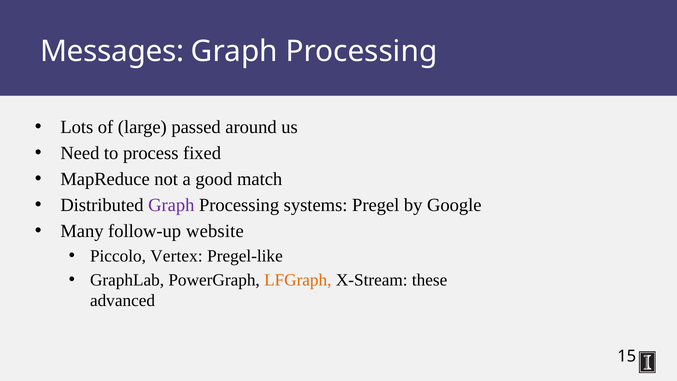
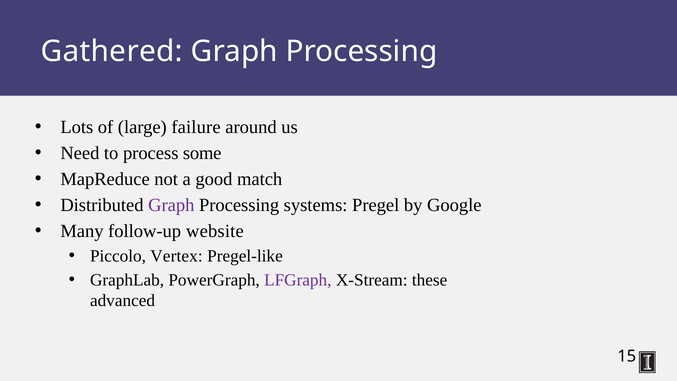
Messages: Messages -> Gathered (112, 52)
passed: passed -> failure (196, 127)
fixed: fixed -> some (202, 153)
LFGraph colour: orange -> purple (298, 280)
